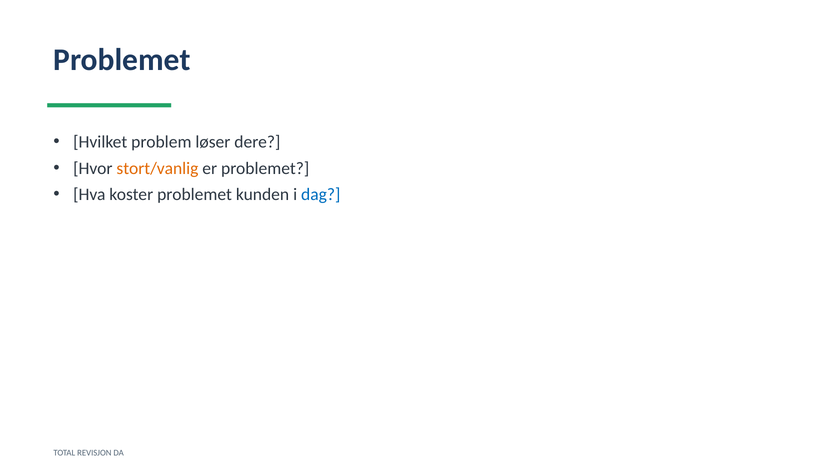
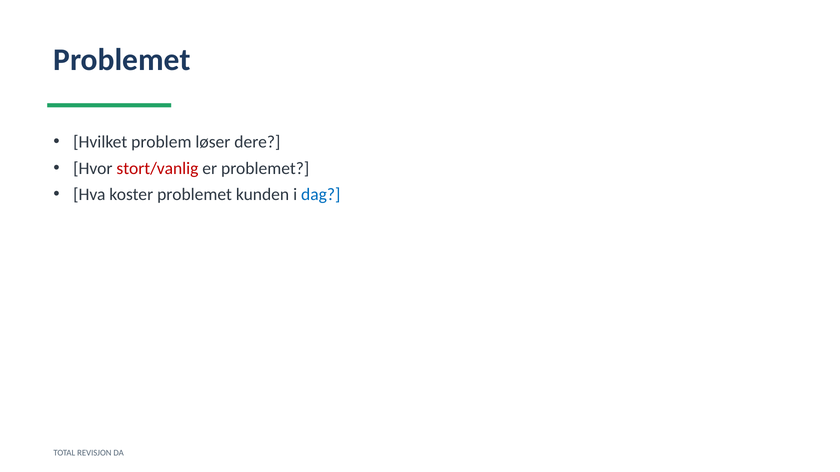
stort/vanlig colour: orange -> red (157, 169)
